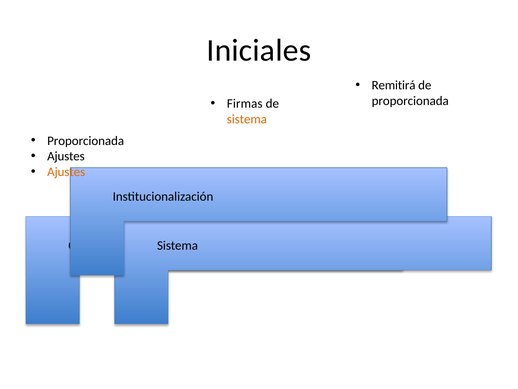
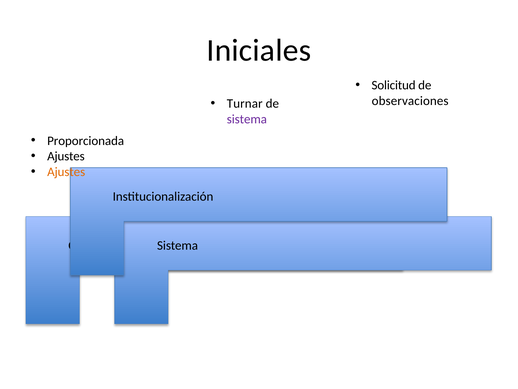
Remitirá: Remitirá -> Solicitud (394, 85)
proporcionada: proporcionada -> observaciones (410, 101)
Firmas: Firmas -> Turnar (245, 103)
sistema colour: orange -> purple (247, 119)
